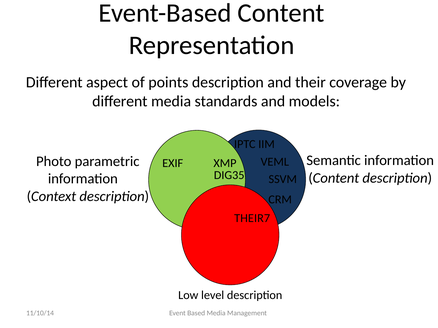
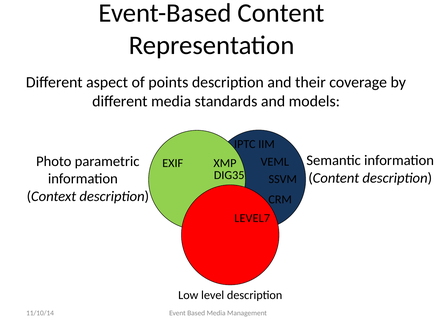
THEIR7: THEIR7 -> LEVEL7 (252, 218)
